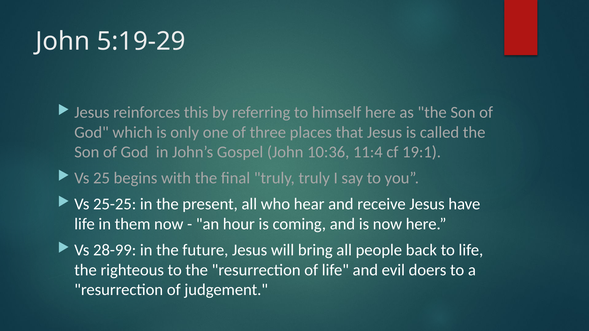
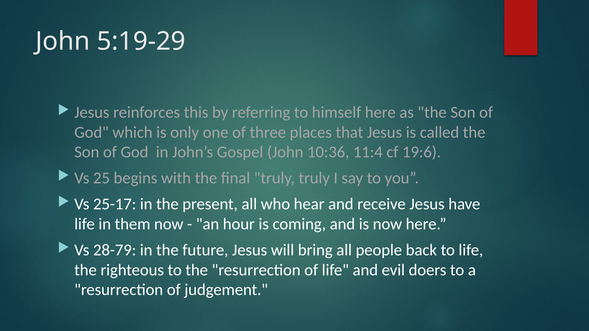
19:1: 19:1 -> 19:6 (422, 152)
25-25: 25-25 -> 25-17 (115, 204)
28-99: 28-99 -> 28-79 (115, 250)
